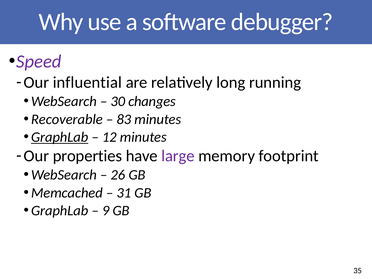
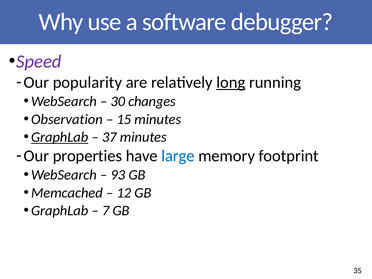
influential: influential -> popularity (87, 82)
long underline: none -> present (231, 82)
Recoverable: Recoverable -> Observation (67, 119)
83: 83 -> 15 (124, 119)
12: 12 -> 37 (109, 137)
large colour: purple -> blue (178, 156)
26: 26 -> 93 (118, 175)
31: 31 -> 12 (124, 193)
9: 9 -> 7 (106, 211)
